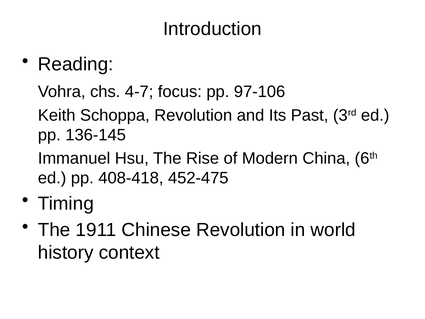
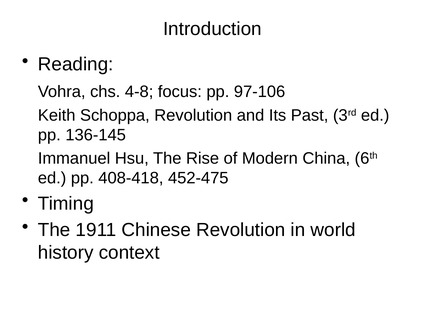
4-7: 4-7 -> 4-8 (139, 92)
